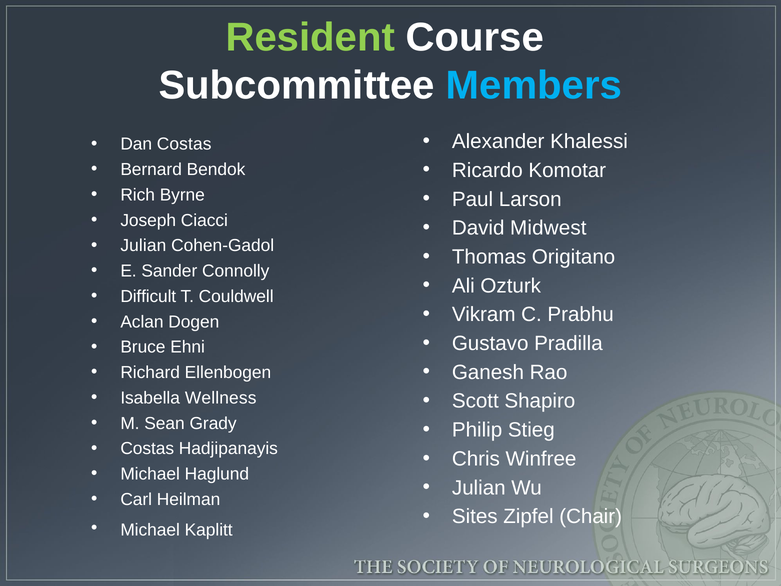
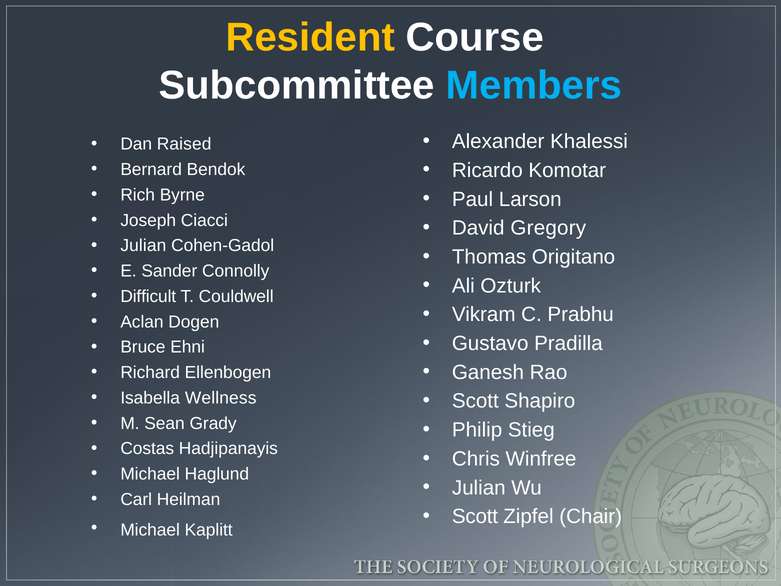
Resident colour: light green -> yellow (310, 37)
Dan Costas: Costas -> Raised (184, 144)
Midwest: Midwest -> Gregory (548, 228)
Sites: Sites -> Scott (475, 516)
